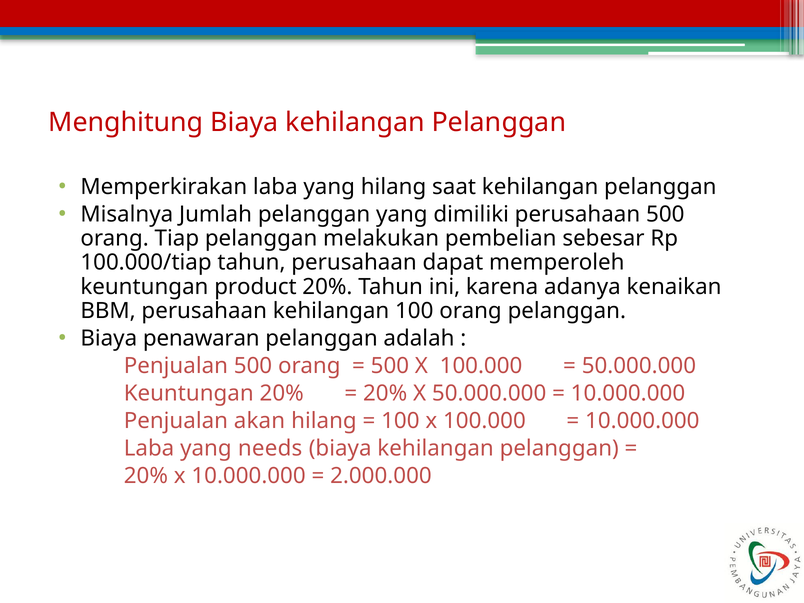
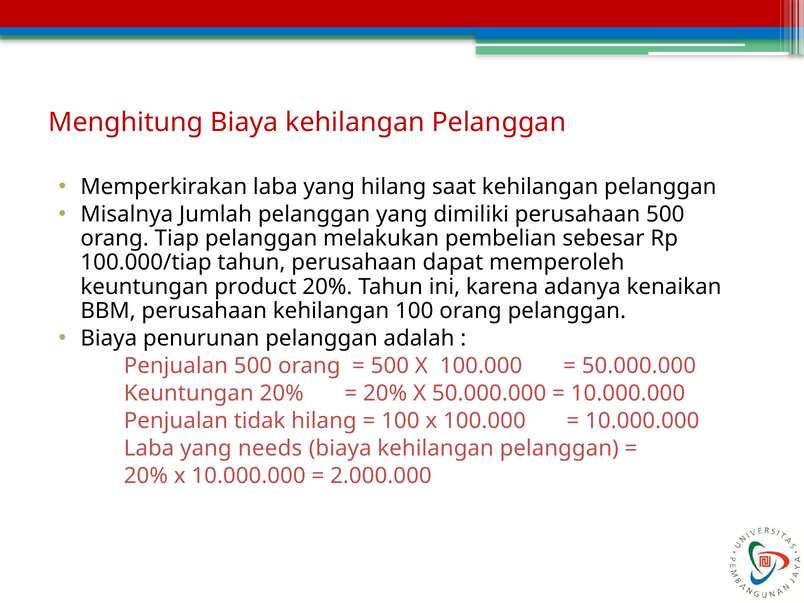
penawaran: penawaran -> penurunan (201, 338)
akan: akan -> tidak (260, 421)
